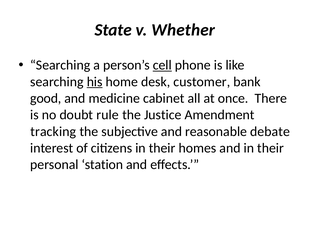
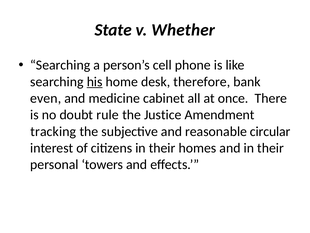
cell underline: present -> none (162, 65)
customer: customer -> therefore (202, 82)
good: good -> even (46, 98)
debate: debate -> circular (270, 131)
station: station -> towers (102, 164)
